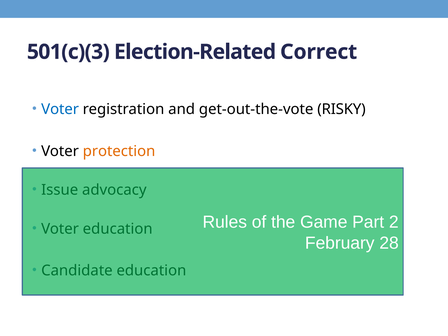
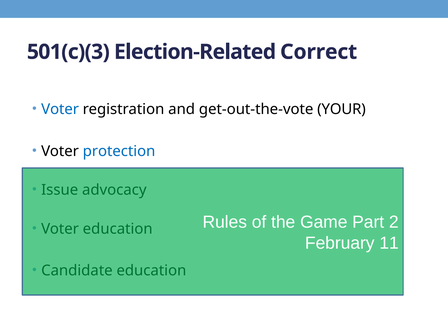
RISKY: RISKY -> YOUR (341, 109)
protection colour: orange -> blue (119, 151)
28: 28 -> 11 (389, 243)
